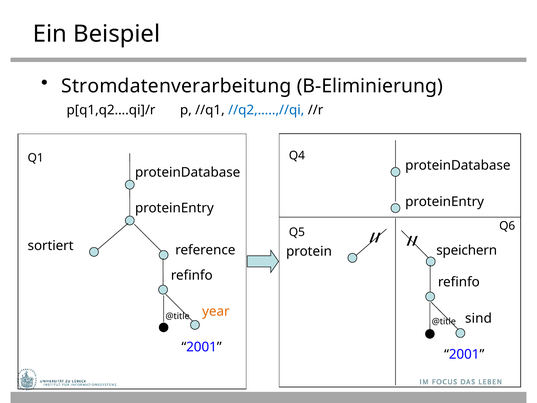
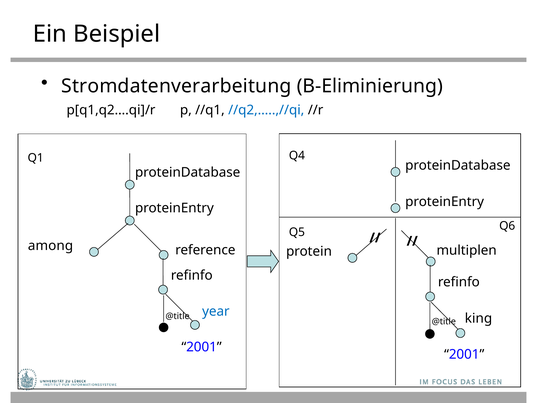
sortiert: sortiert -> among (50, 245)
speichern: speichern -> multiplen (467, 250)
year colour: orange -> blue (216, 311)
sind: sind -> king (478, 318)
